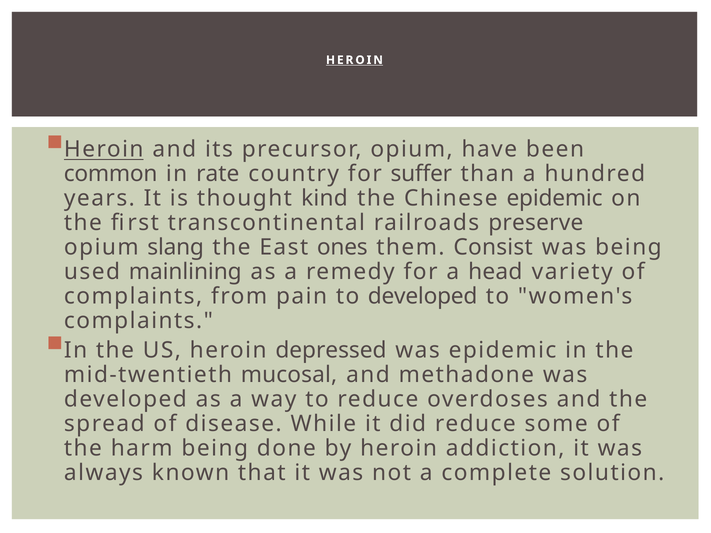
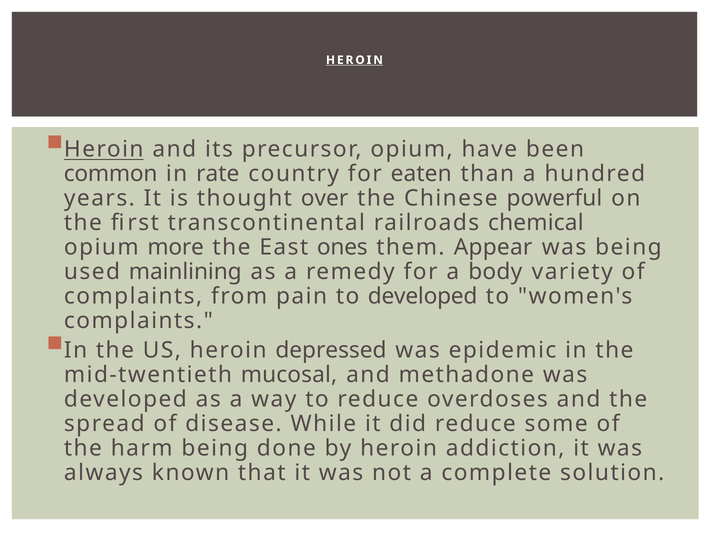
suffer: suffer -> eaten (421, 174)
kind: kind -> over (325, 198)
Chinese epidemic: epidemic -> powerful (554, 198)
preserve: preserve -> chemical (536, 223)
slang: slang -> more (176, 247)
Consist: Consist -> Appear (493, 247)
head: head -> body (495, 272)
